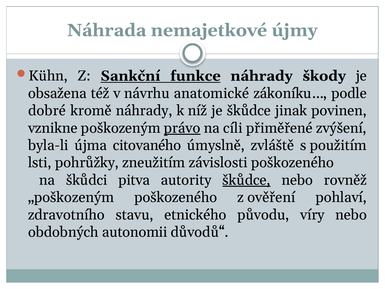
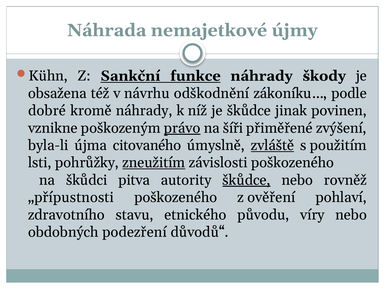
anatomické: anatomické -> odškodnění (212, 93)
cíli: cíli -> šíři (233, 128)
zvláště underline: none -> present (273, 145)
zneužitím underline: none -> present (154, 163)
„poškozeným: „poškozeným -> „přípustnosti (71, 197)
autonomii: autonomii -> podezření (135, 232)
